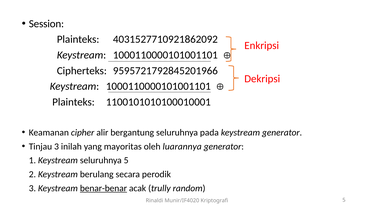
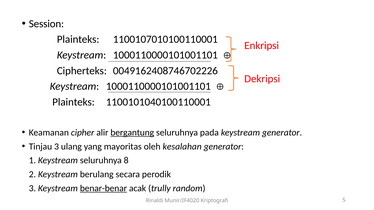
4031527710921862092: 4031527710921862092 -> 1100107010100110001 (165, 39)
9595721792845201966: 9595721792845201966 -> 0049162408746702226 (165, 71)
1100101010100010001: 1100101010100010001 -> 1100101040100110001 (158, 102)
bergantung underline: none -> present (132, 133)
inilah: inilah -> ulang (71, 147)
luarannya: luarannya -> kesalahan (182, 147)
seluruhnya 5: 5 -> 8 (126, 161)
